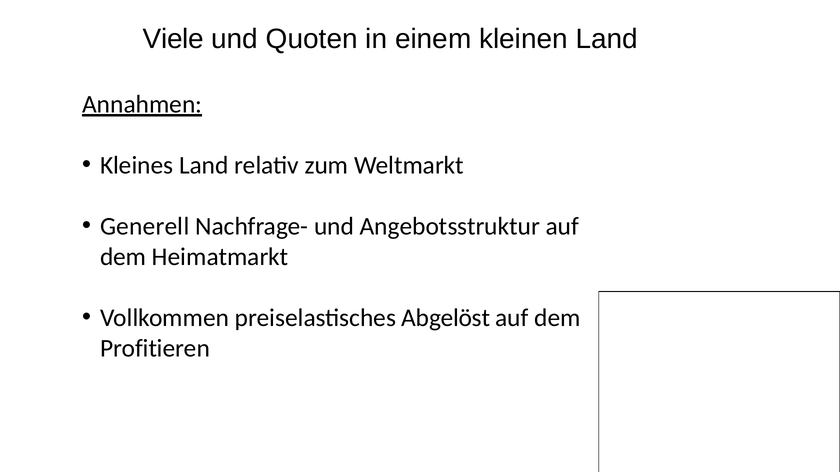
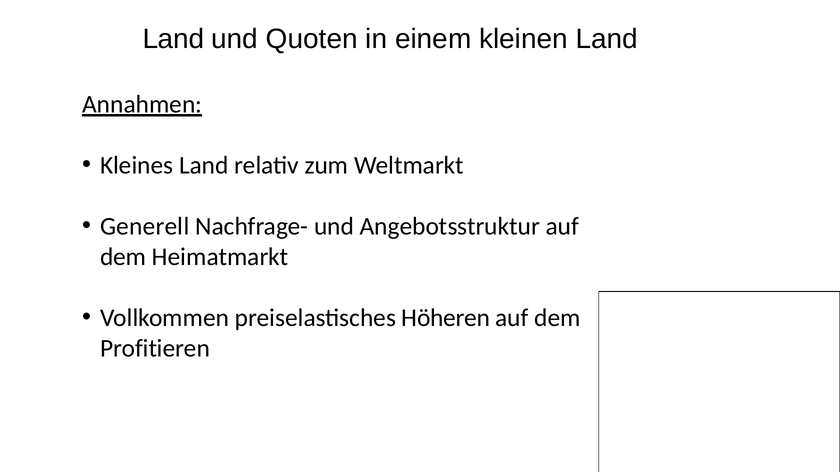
Viele: Viele -> Land (173, 39)
Abgelöst: Abgelöst -> Höheren (446, 318)
